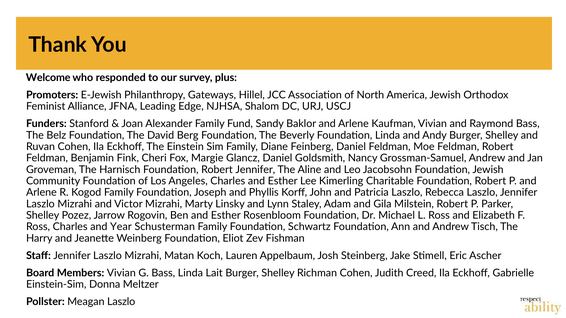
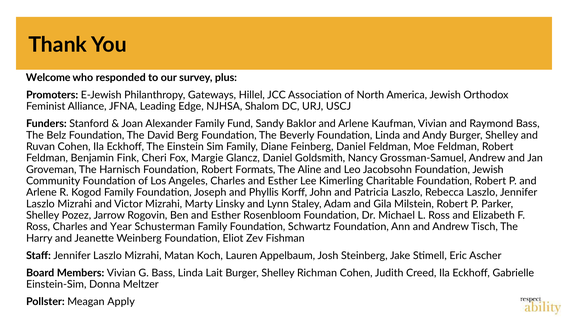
Robert Jennifer: Jennifer -> Formats (255, 170)
Meagan Laszlo: Laszlo -> Apply (121, 302)
